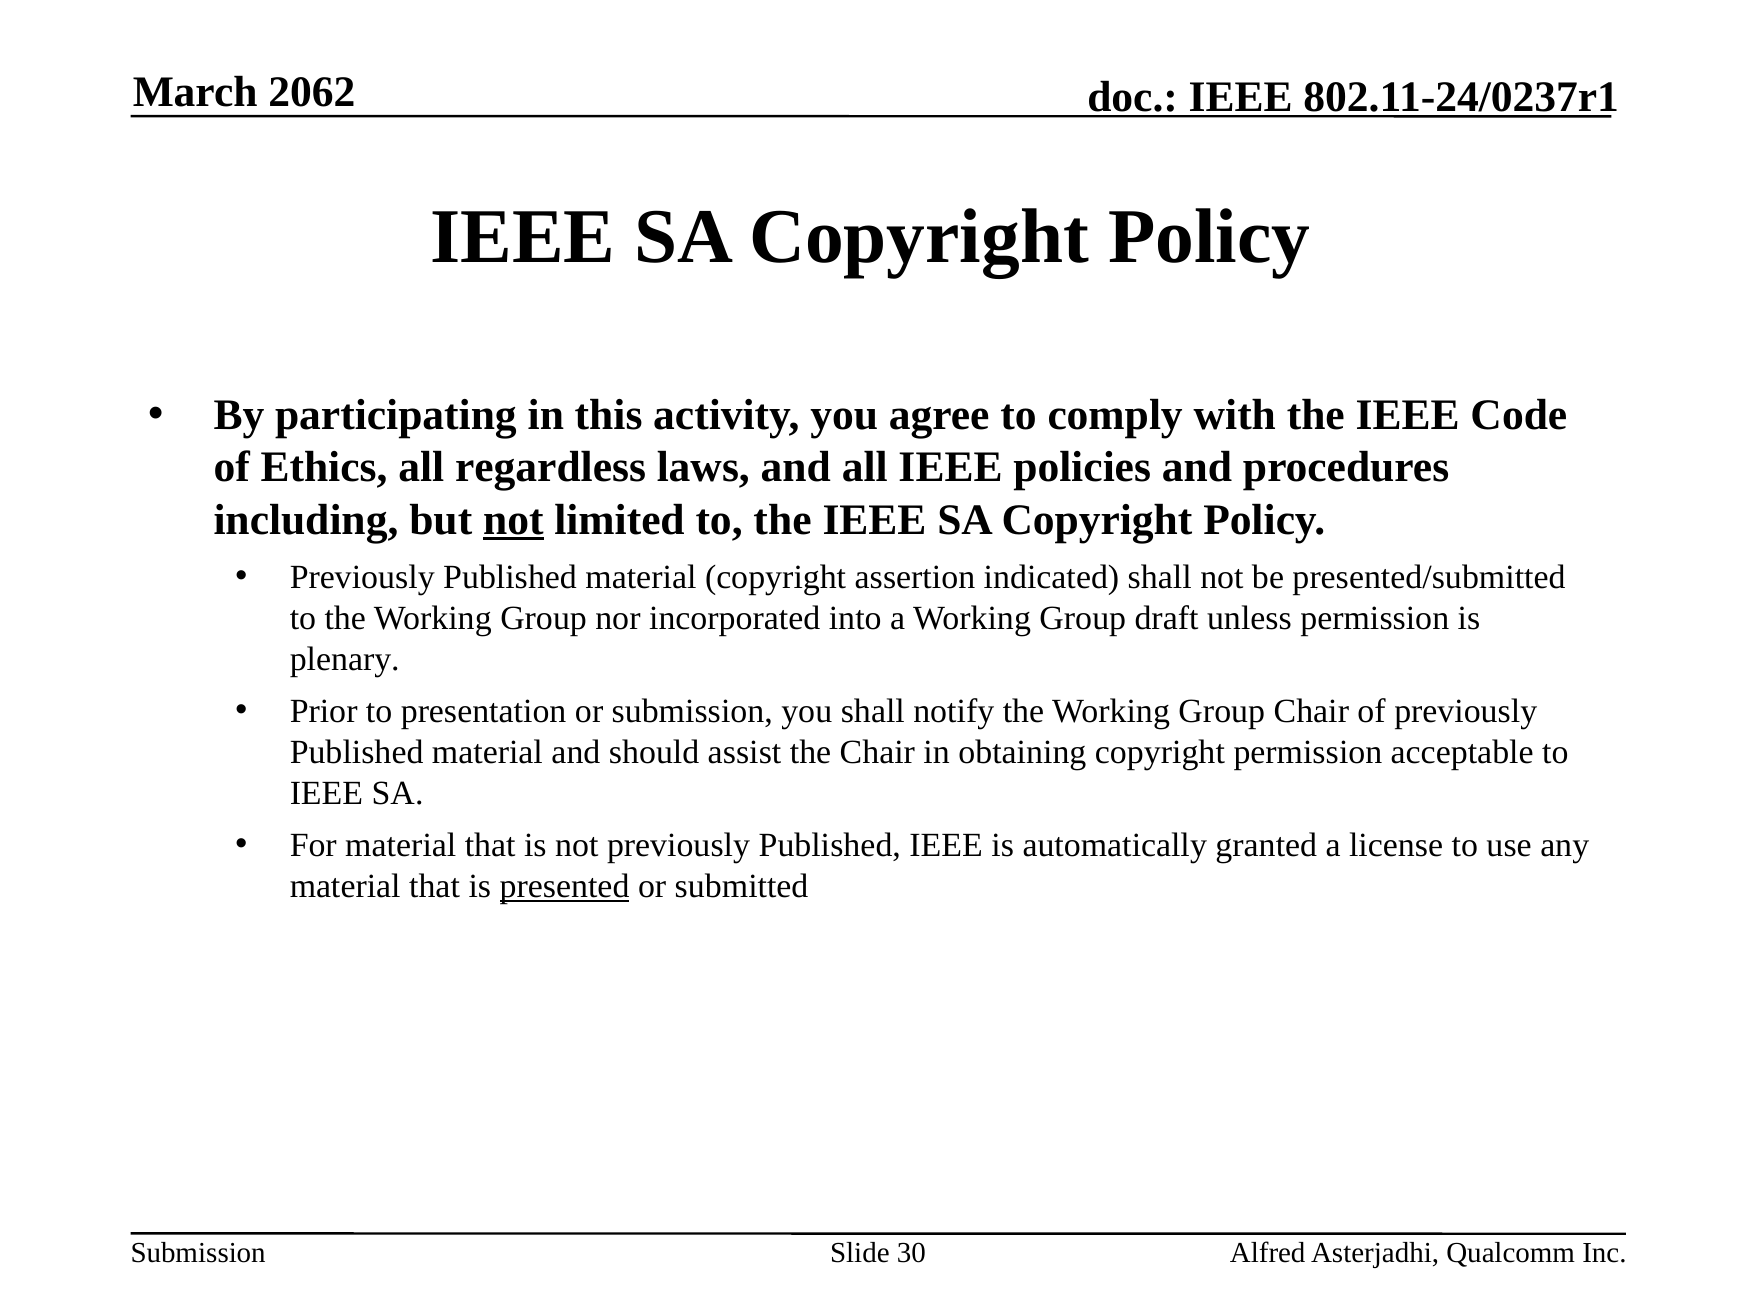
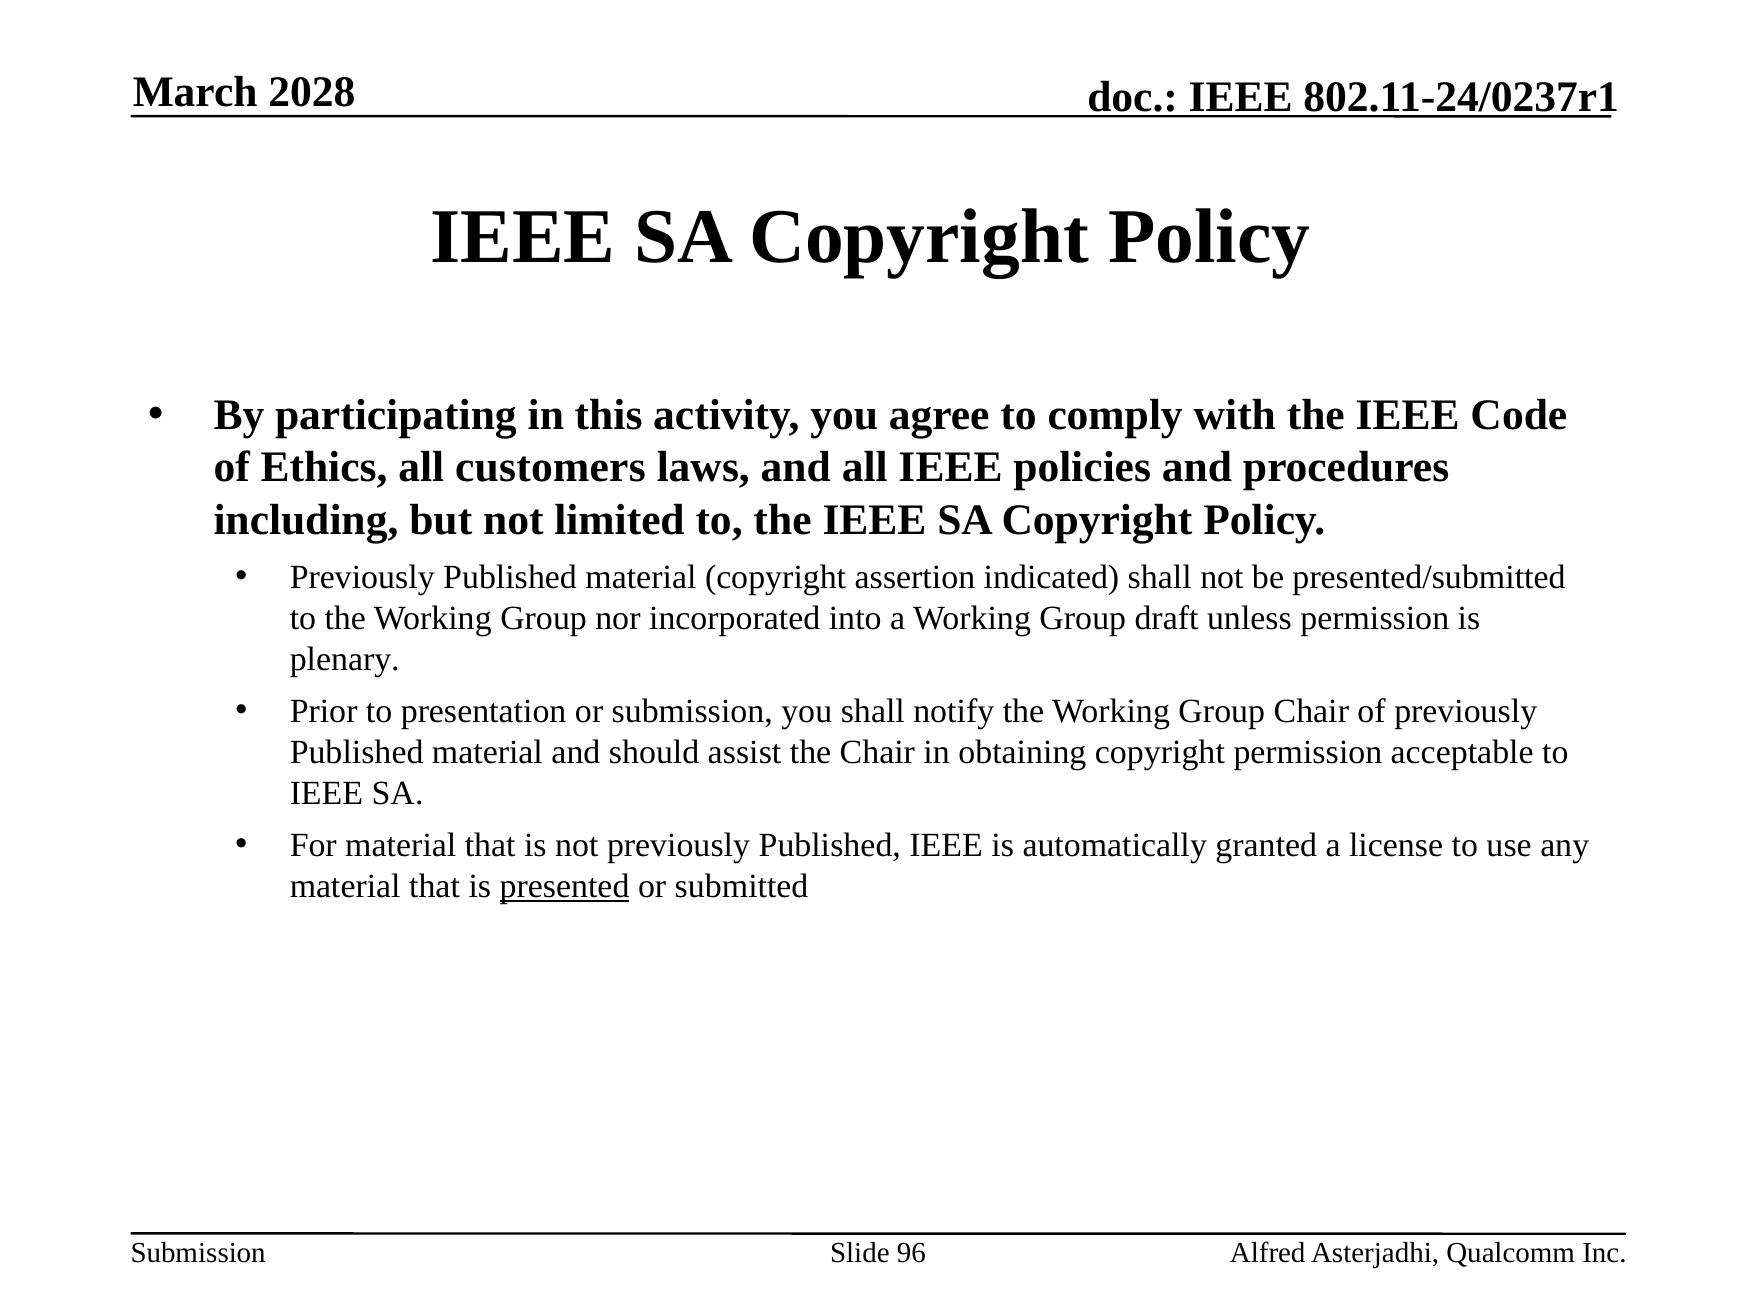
2062: 2062 -> 2028 (312, 92)
regardless: regardless -> customers (550, 468)
not underline: present -> none (513, 520)
30: 30 -> 96 (911, 1253)
